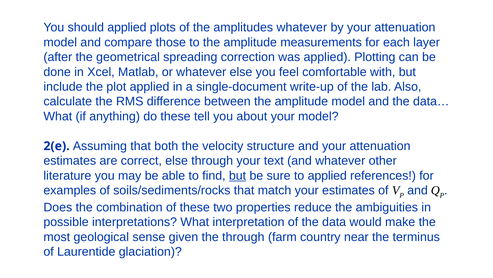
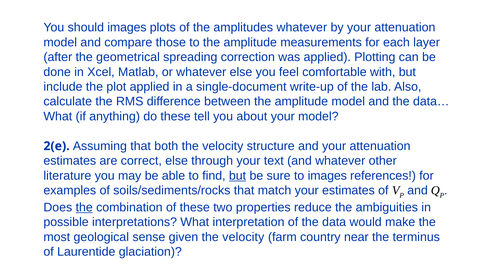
should applied: applied -> images (127, 27)
to applied: applied -> images (327, 175)
the underline: none -> present (84, 207)
given the through: through -> velocity (243, 236)
